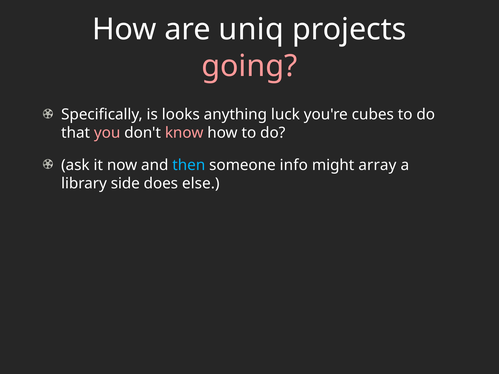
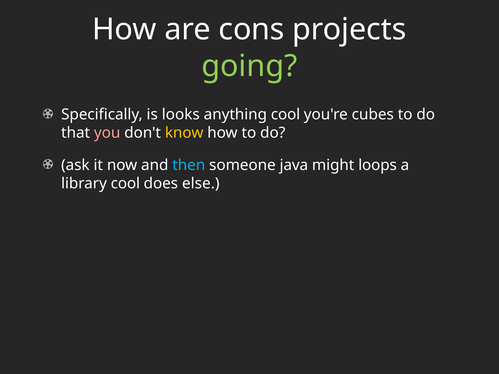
uniq: uniq -> cons (252, 30)
going colour: pink -> light green (249, 66)
anything luck: luck -> cool (285, 115)
know colour: pink -> yellow (184, 133)
info: info -> java (294, 165)
array: array -> loops (378, 165)
library side: side -> cool (125, 183)
